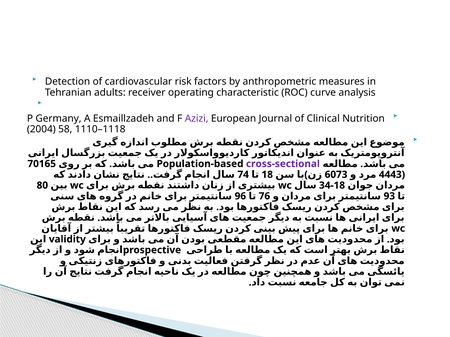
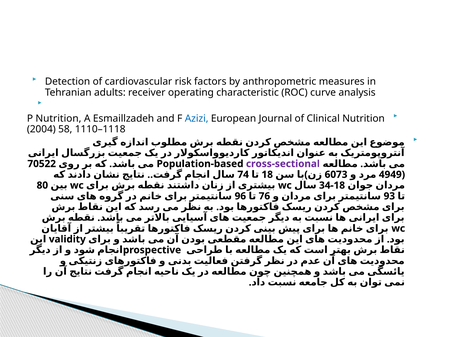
P Germany: Germany -> Nutrition (58, 119)
Azizi colour: purple -> blue (197, 119)
70165: 70165 -> 70522 (42, 164)
4443: 4443 -> 4949 (390, 175)
